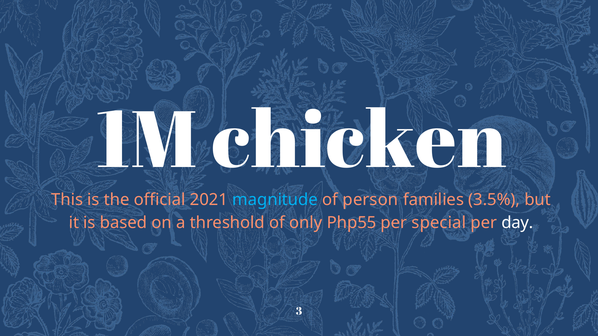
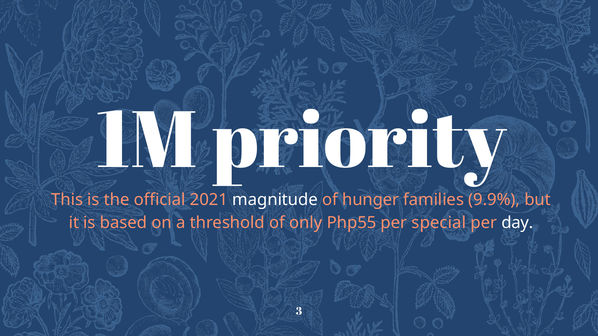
chicken: chicken -> priority (359, 141)
magnitude colour: light blue -> white (275, 200)
person: person -> hunger (371, 200)
3.5%: 3.5% -> 9.9% (494, 200)
